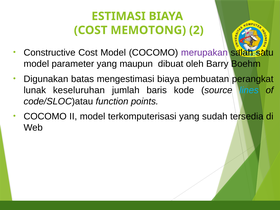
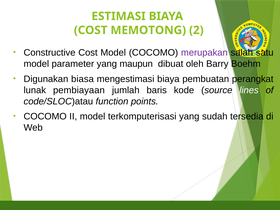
batas: batas -> biasa (82, 79)
keseluruhan: keseluruhan -> pembiayaan (79, 90)
lines colour: light blue -> white (249, 90)
